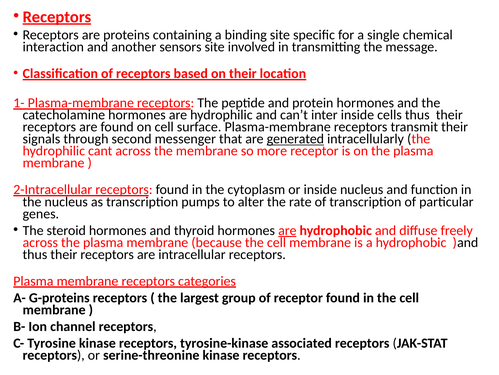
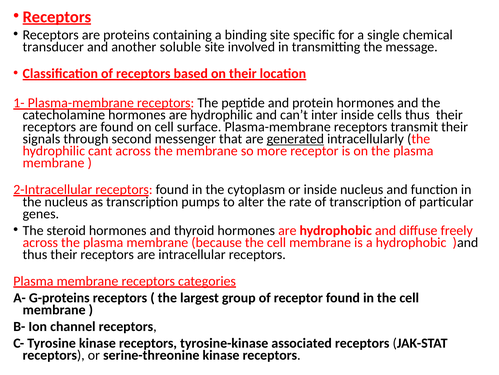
interaction: interaction -> transducer (53, 47)
sensors: sensors -> soluble (180, 47)
are underline: present -> none (287, 230)
